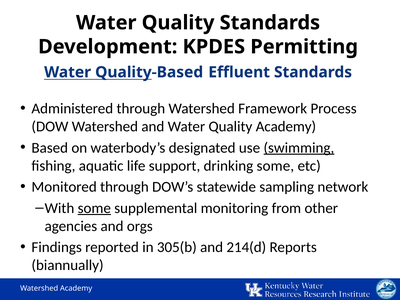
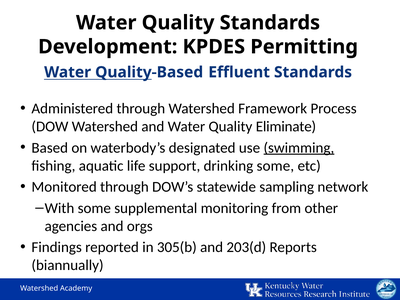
Quality Academy: Academy -> Eliminate (286, 127)
some underline: present -> none (94, 208)
214(d: 214(d -> 203(d (246, 247)
